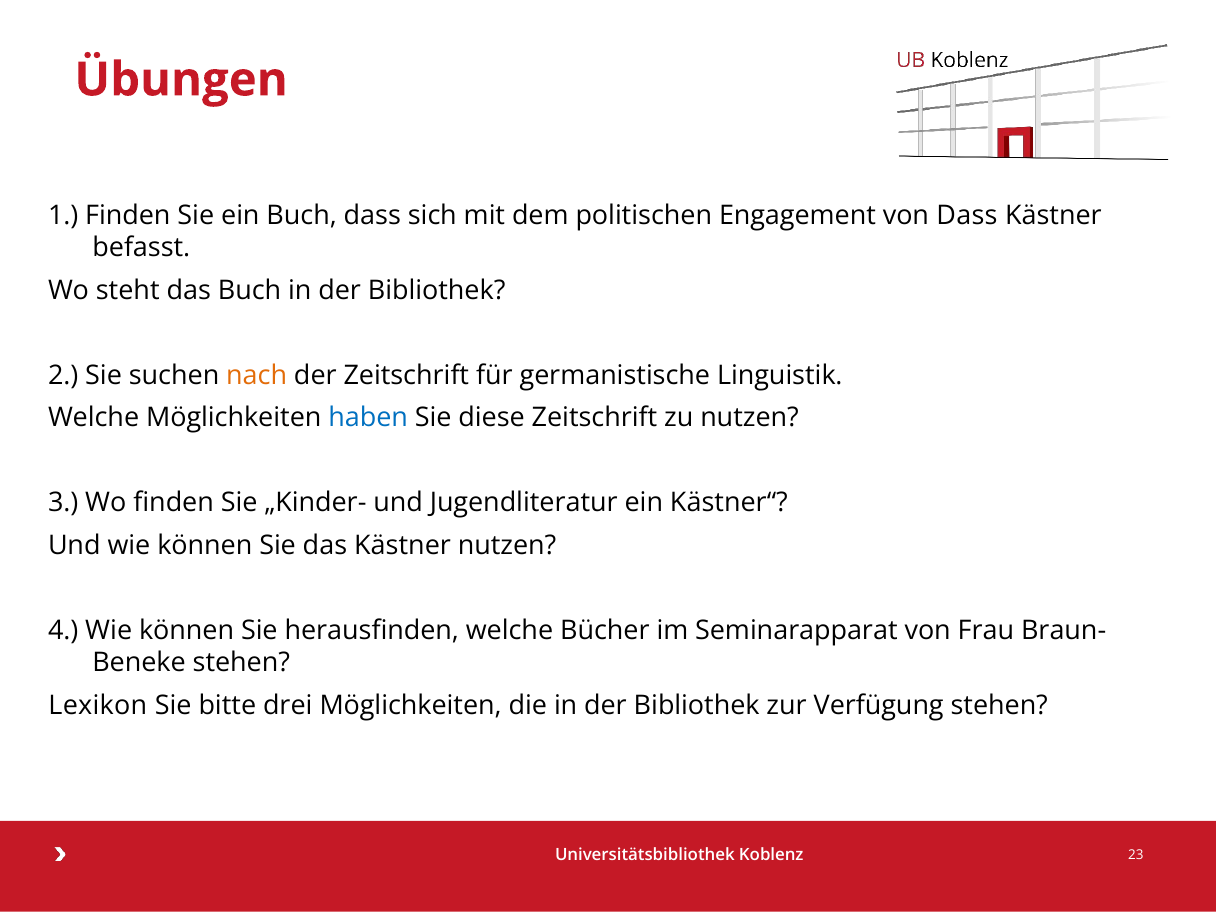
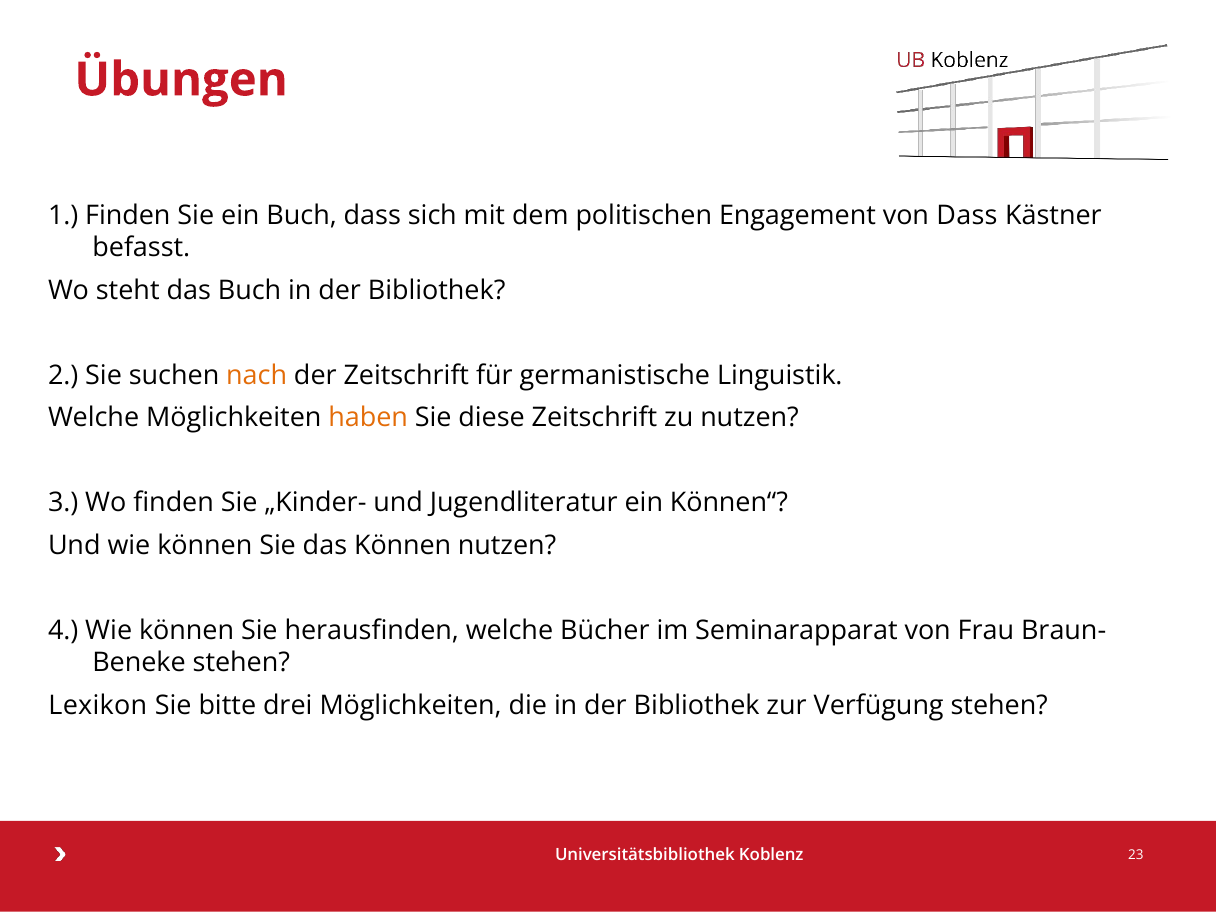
haben colour: blue -> orange (368, 418)
Kästner“: Kästner“ -> Können“ (729, 503)
das Kästner: Kästner -> Können (403, 545)
